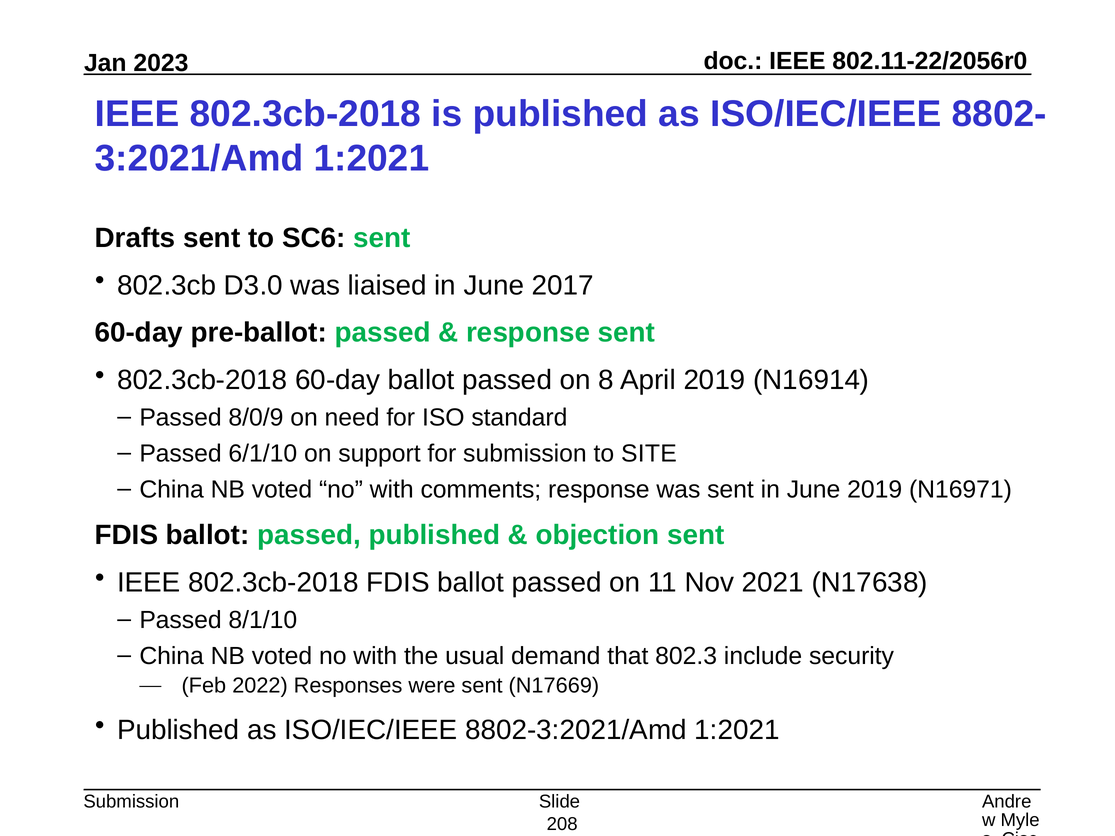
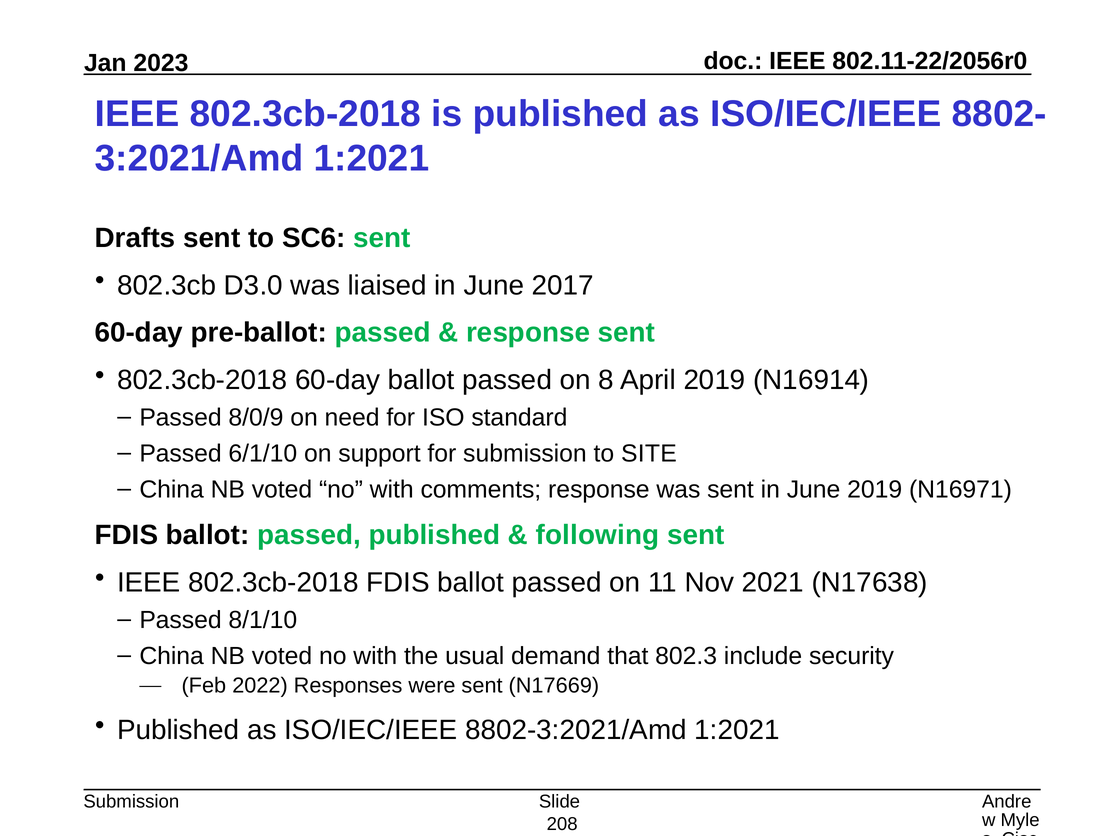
objection: objection -> following (597, 535)
